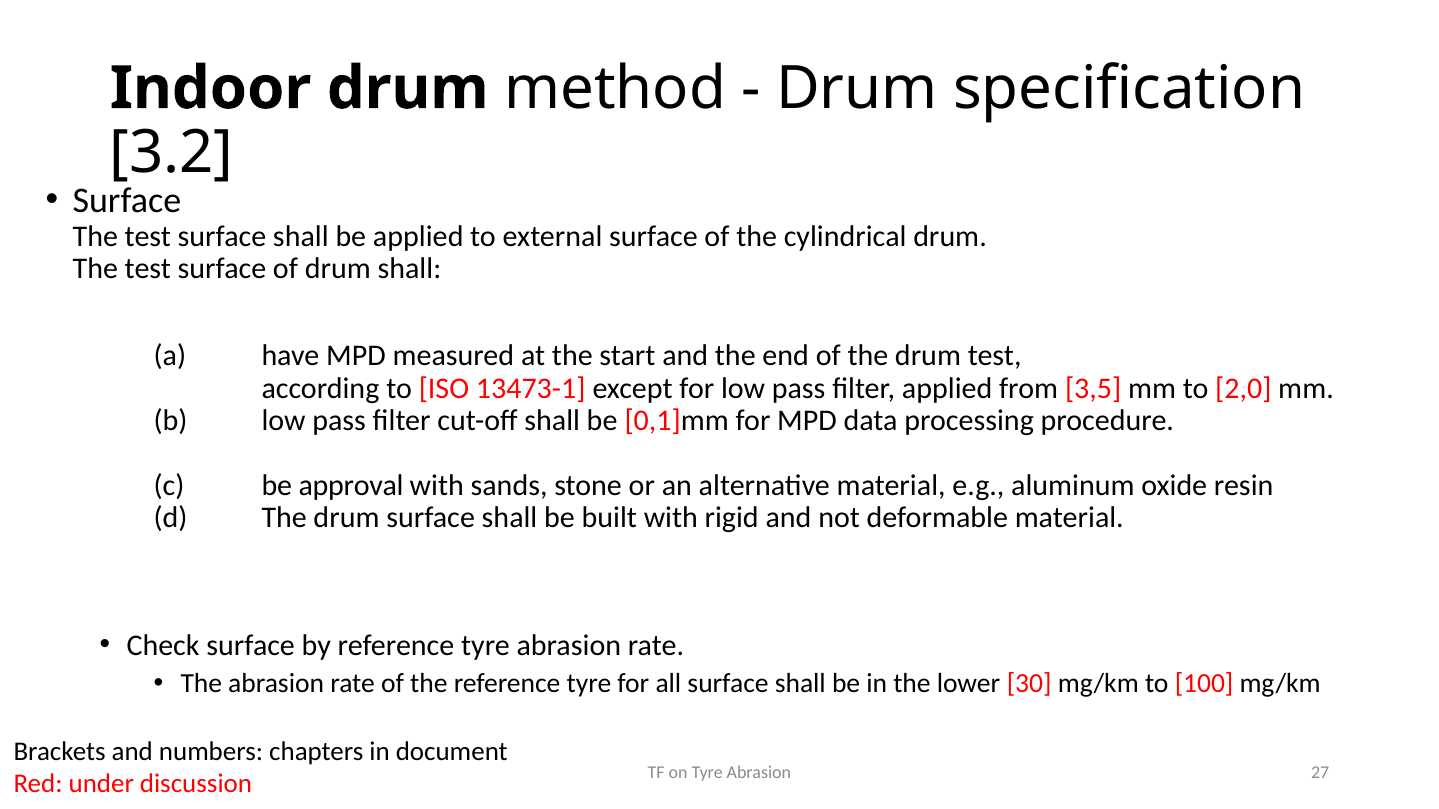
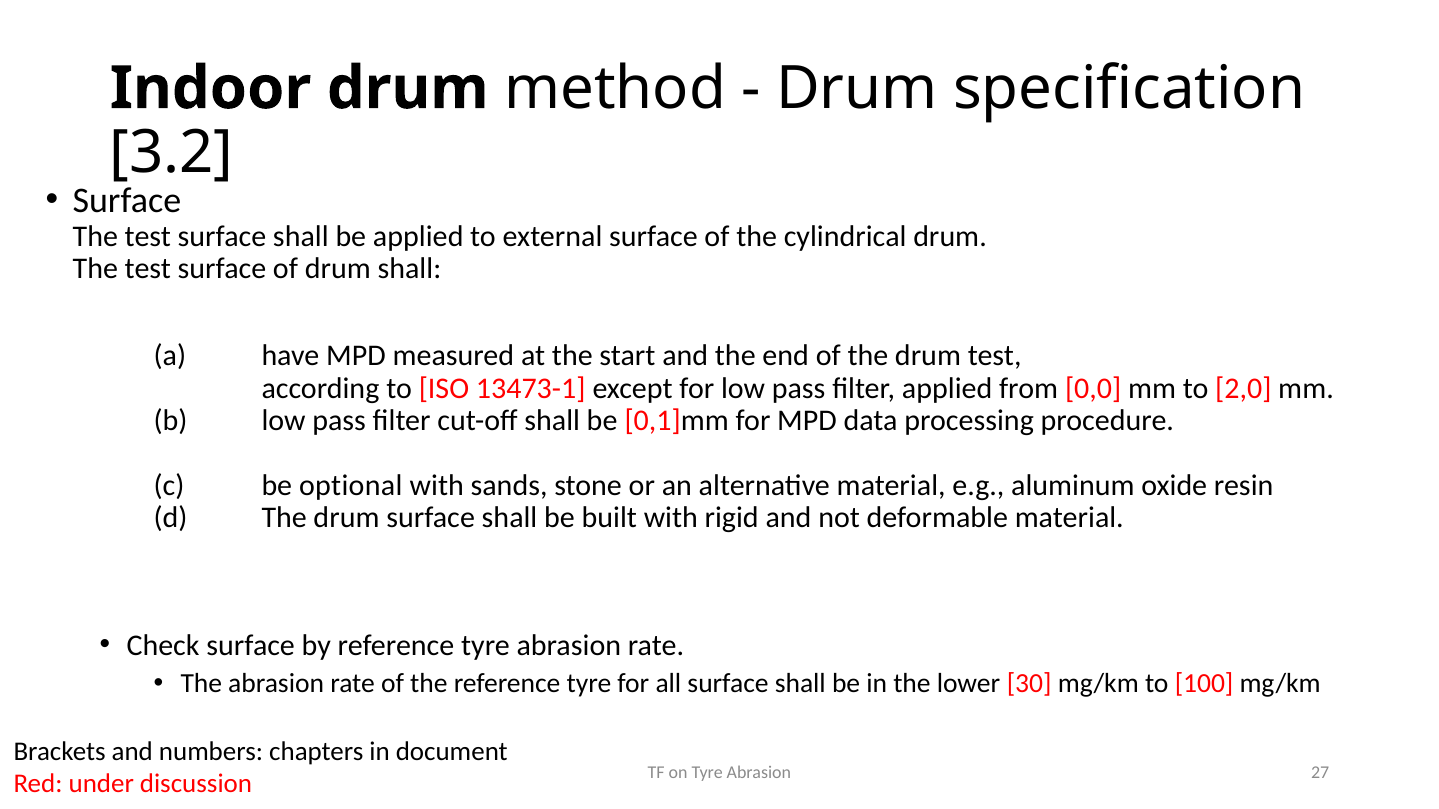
3,5: 3,5 -> 0,0 (1093, 389)
approval: approval -> optional (351, 486)
